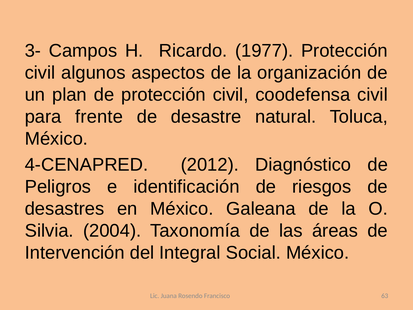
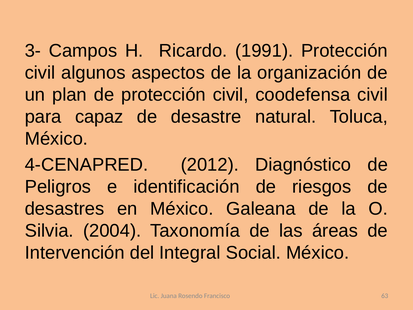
1977: 1977 -> 1991 (264, 51)
frente: frente -> capaz (99, 117)
